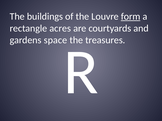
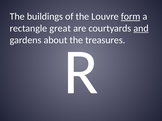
acres: acres -> great (60, 28)
and underline: none -> present (141, 28)
space: space -> about (56, 40)
